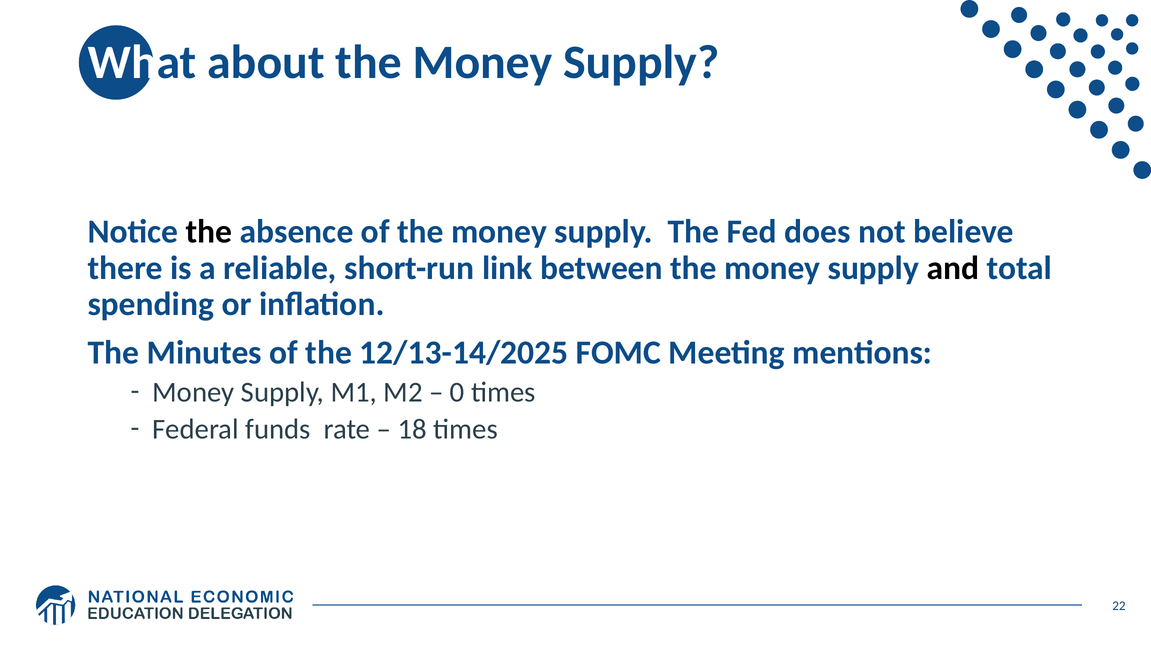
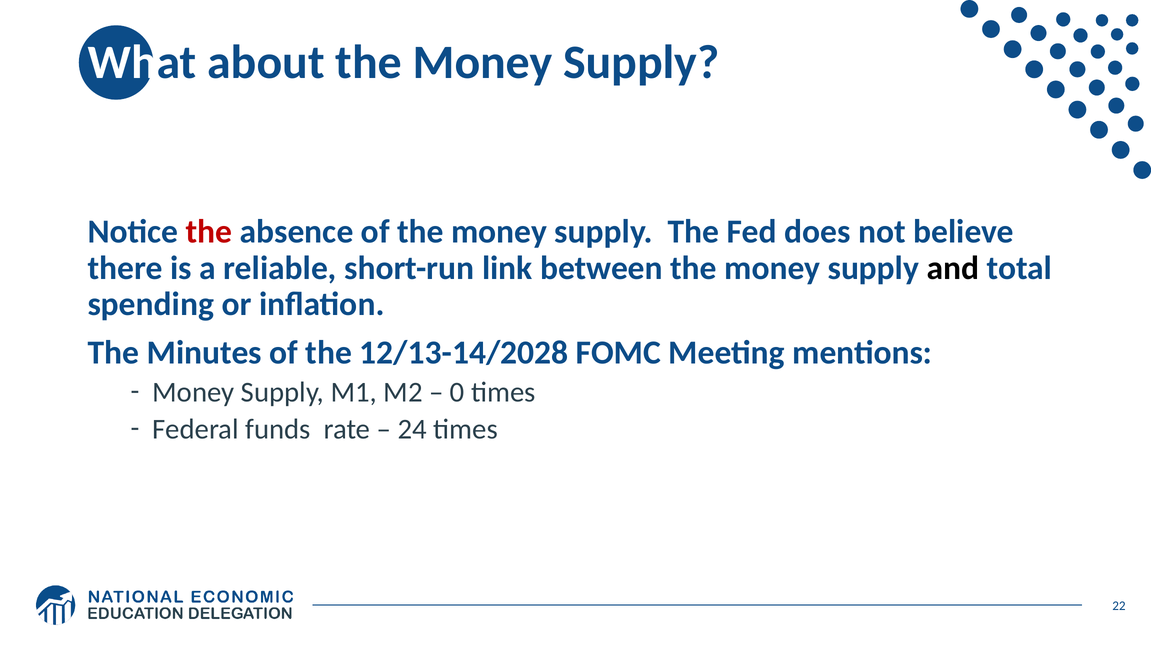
the colour: black -> red (209, 232)
12/13-14/2025: 12/13-14/2025 -> 12/13-14/2028 (464, 353)
18: 18 -> 24 (412, 429)
